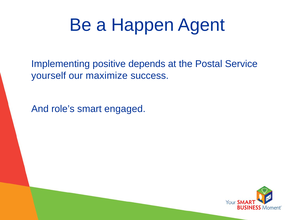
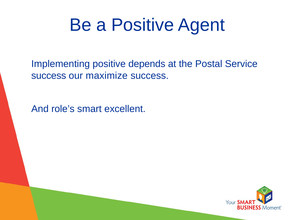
a Happen: Happen -> Positive (143, 25)
yourself: yourself -> success (49, 75)
engaged: engaged -> excellent (125, 109)
